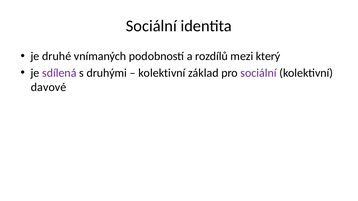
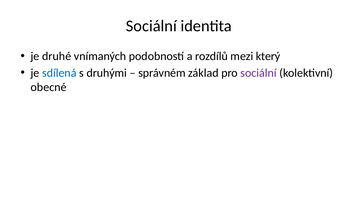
sdílená colour: purple -> blue (59, 73)
kolektivní: kolektivní -> správném (162, 73)
davové: davové -> obecné (49, 87)
